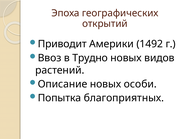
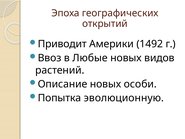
Трудно: Трудно -> Любые (90, 58)
благоприятных: благоприятных -> эволюционную (124, 98)
